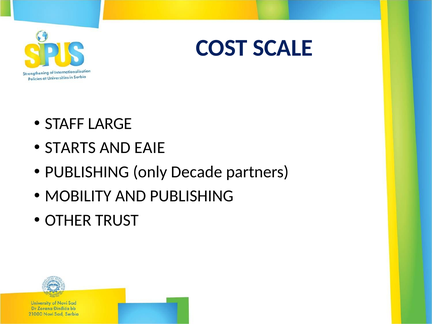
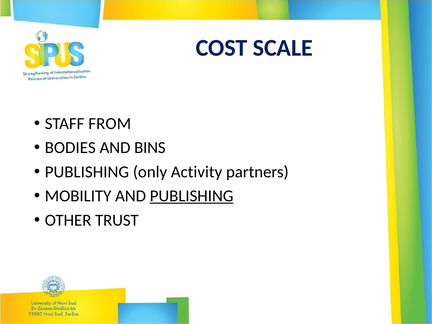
LARGE: LARGE -> FROM (110, 124)
STARTS: STARTS -> BODIES (70, 148)
EAIE: EAIE -> BINS (150, 148)
Decade: Decade -> Activity (197, 172)
PUBLISHING underline: none -> present (192, 196)
